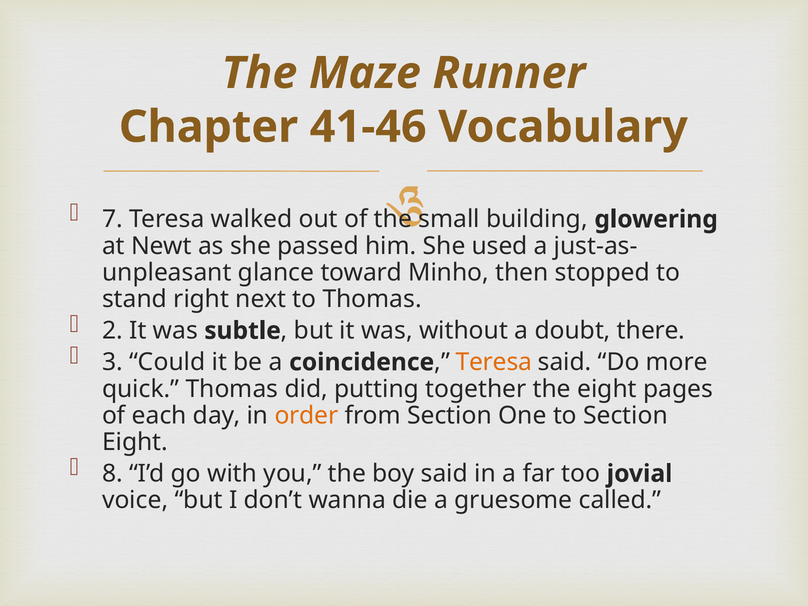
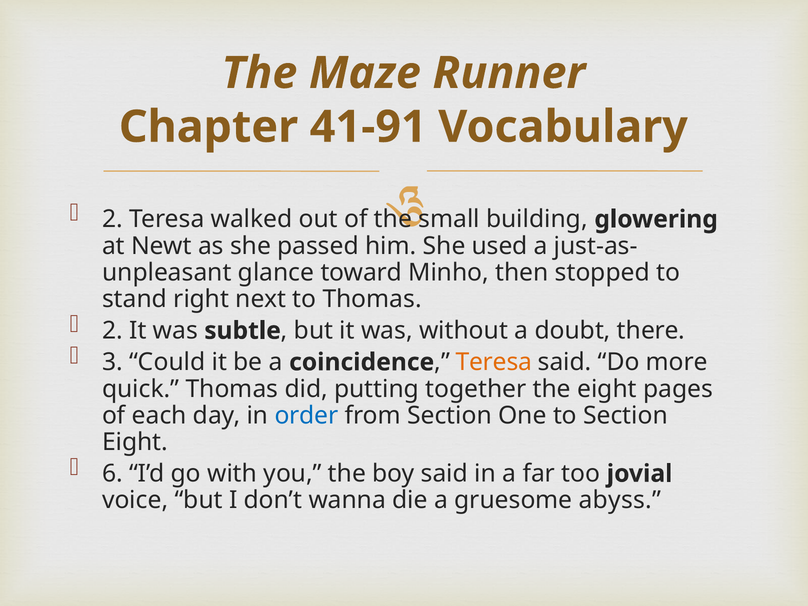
41-46: 41-46 -> 41-91 (368, 127)
7: 7 -> 2 (113, 219)
order colour: orange -> blue (306, 416)
8: 8 -> 6 (113, 474)
called: called -> abyss (620, 500)
